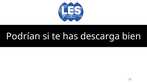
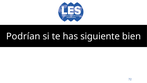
descarga: descarga -> siguiente (100, 36)
